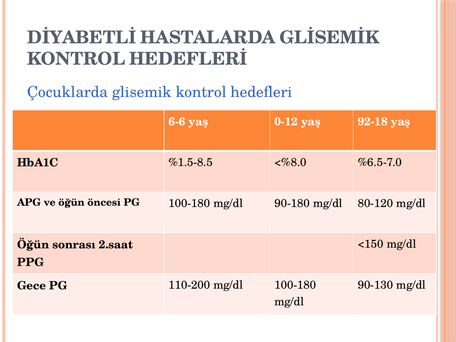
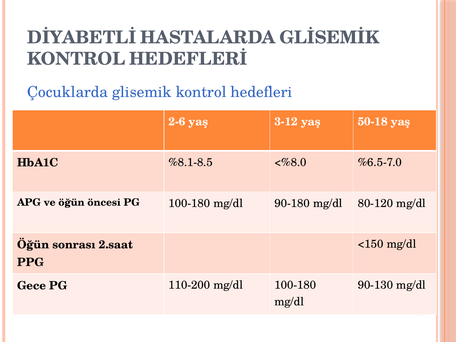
6-6: 6-6 -> 2-6 (177, 122)
0-12: 0-12 -> 3-12 (286, 122)
92-18: 92-18 -> 50-18 (373, 122)
%1.5-8.5: %1.5-8.5 -> %8.1-8.5 (191, 162)
